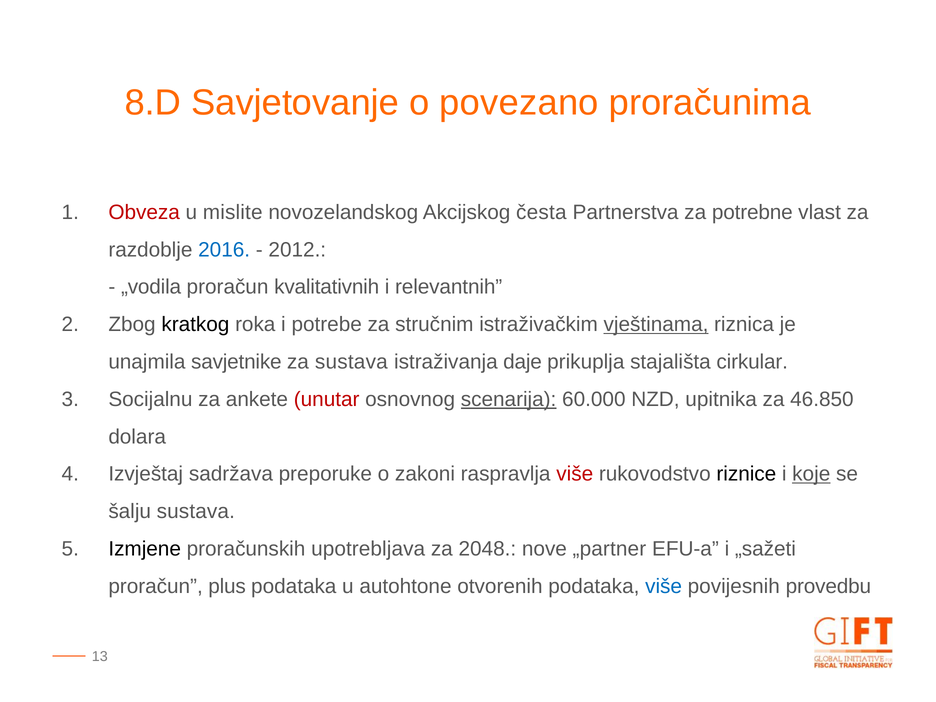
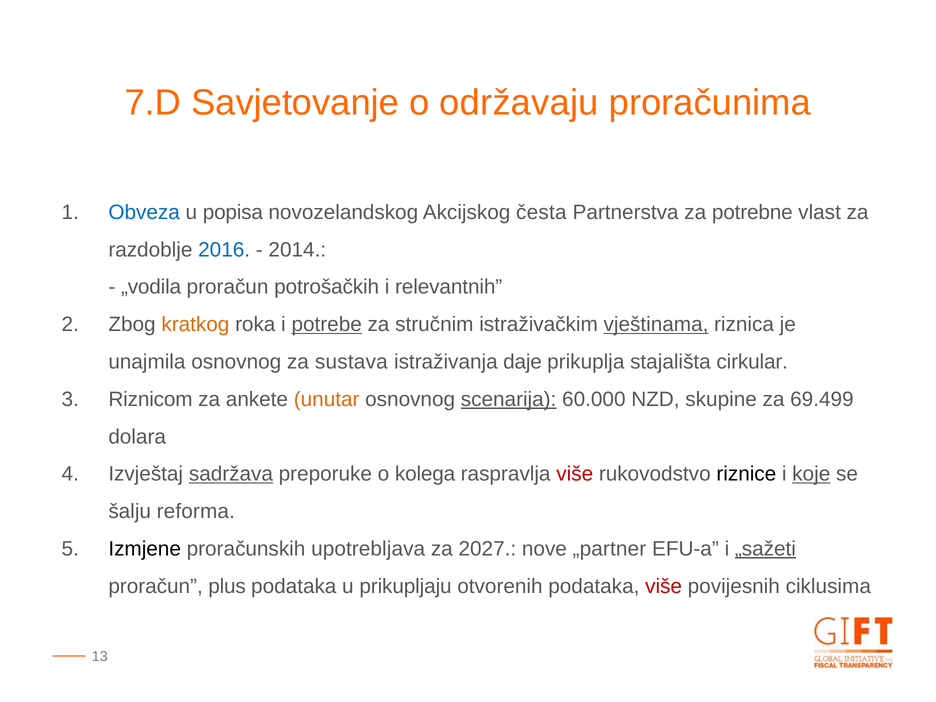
8.D: 8.D -> 7.D (153, 103)
povezano: povezano -> održavaju (519, 103)
Obveza colour: red -> blue (144, 212)
mislite: mislite -> popisa (233, 212)
2012: 2012 -> 2014 (297, 250)
kvalitativnih: kvalitativnih -> potrošačkih (327, 287)
kratkog colour: black -> orange (195, 324)
potrebe underline: none -> present (327, 324)
unajmila savjetnike: savjetnike -> osnovnog (236, 362)
Socijalnu: Socijalnu -> Riznicom (151, 399)
unutar colour: red -> orange (327, 399)
upitnika: upitnika -> skupine (721, 399)
46.850: 46.850 -> 69.499 (822, 399)
sadržava underline: none -> present (231, 474)
zakoni: zakoni -> kolega (425, 474)
šalju sustava: sustava -> reforma (196, 511)
2048: 2048 -> 2027 (487, 549)
„sažeti underline: none -> present (765, 549)
autohtone: autohtone -> prikupljaju (406, 586)
više colour: blue -> red (664, 586)
provedbu: provedbu -> ciklusima (828, 586)
